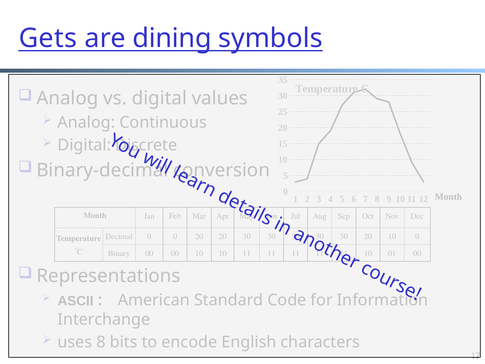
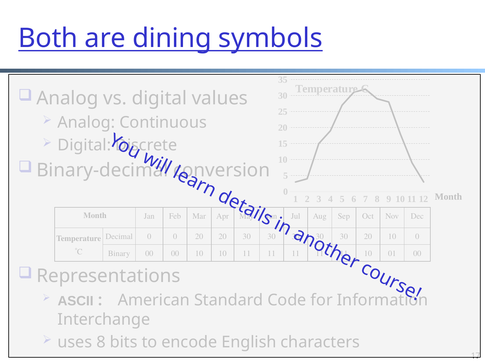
Gets: Gets -> Both (48, 38)
